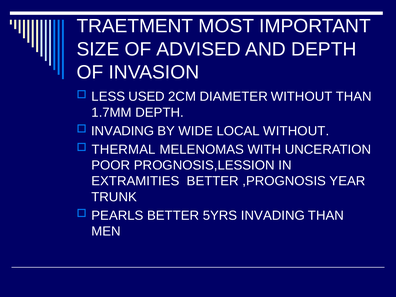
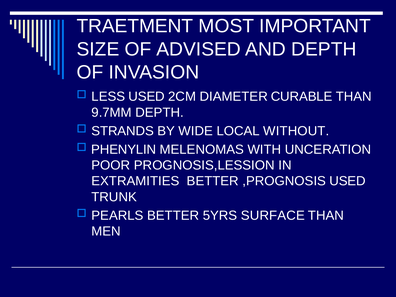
DIAMETER WITHOUT: WITHOUT -> CURABLE (302, 97)
1.7MM: 1.7MM -> 9.7MM (112, 112)
INVADING: INVADING -> STRANDS (123, 131)
THERMAL: THERMAL -> PHENYLIN (124, 149)
,PROGNOSIS YEAR: YEAR -> USED (347, 181)
5YRS INVADING: INVADING -> SURFACE (273, 215)
